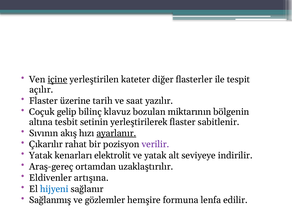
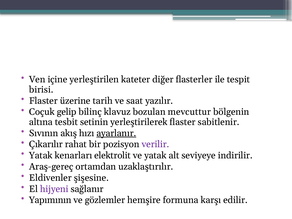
içine underline: present -> none (57, 80)
açılır: açılır -> birisi (41, 90)
miktarının: miktarının -> mevcuttur (189, 112)
artışına: artışına -> şişesine (91, 178)
hijyeni colour: blue -> purple (54, 189)
Sağlanmış: Sağlanmış -> Yapımının (50, 200)
lenfa: lenfa -> karşı (211, 200)
